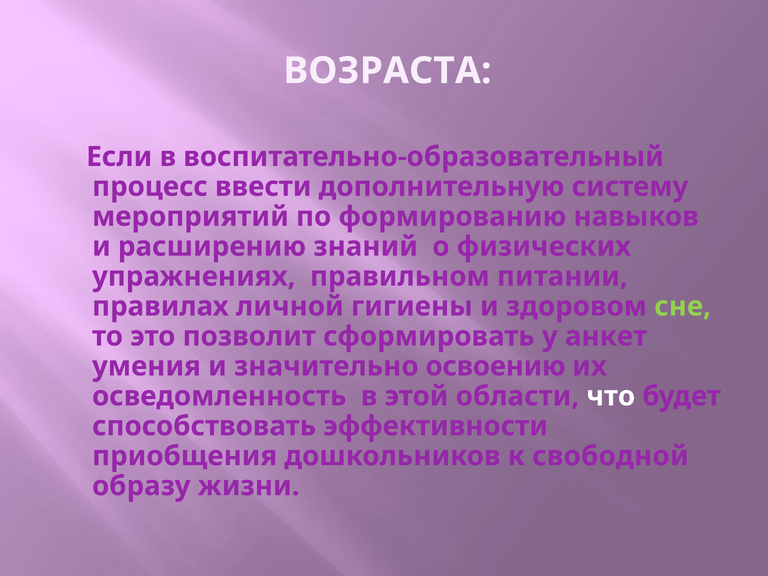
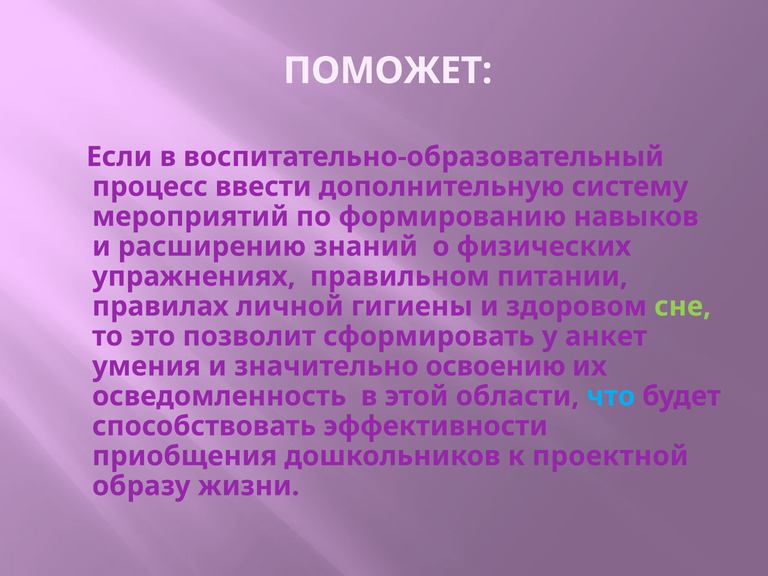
ВОЗРАСТА: ВОЗРАСТА -> ПОМОЖЕТ (388, 71)
что colour: white -> light blue (611, 396)
свободной: свободной -> проектной (610, 456)
